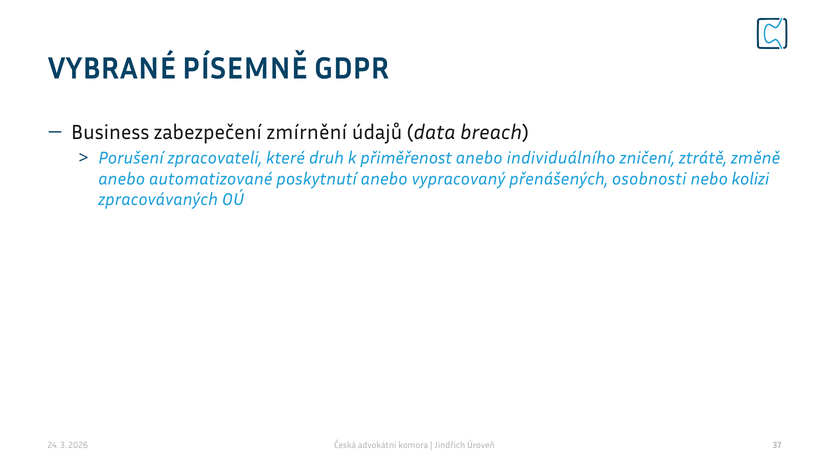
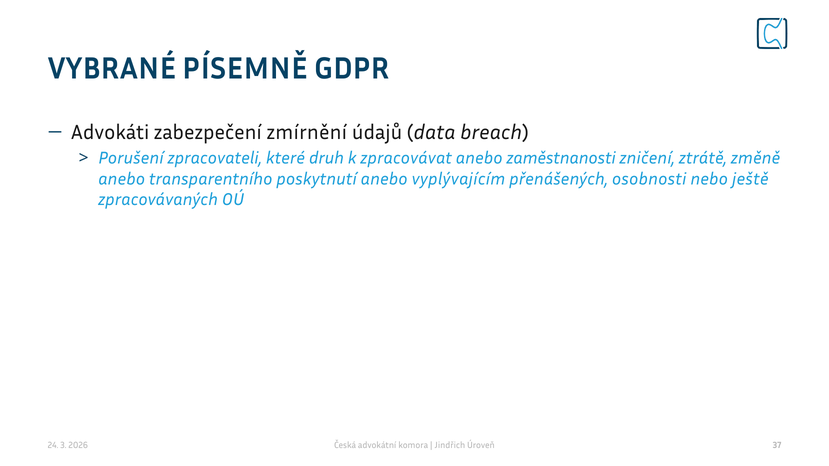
Business: Business -> Advokáti (110, 132)
přiměřenost: přiměřenost -> zpracovávat (406, 158)
individuálního: individuálního -> zaměstnanosti (561, 158)
automatizované: automatizované -> transparentního (211, 179)
vypracovaný: vypracovaný -> vyplývajícím (458, 179)
kolizi: kolizi -> ještě (750, 179)
